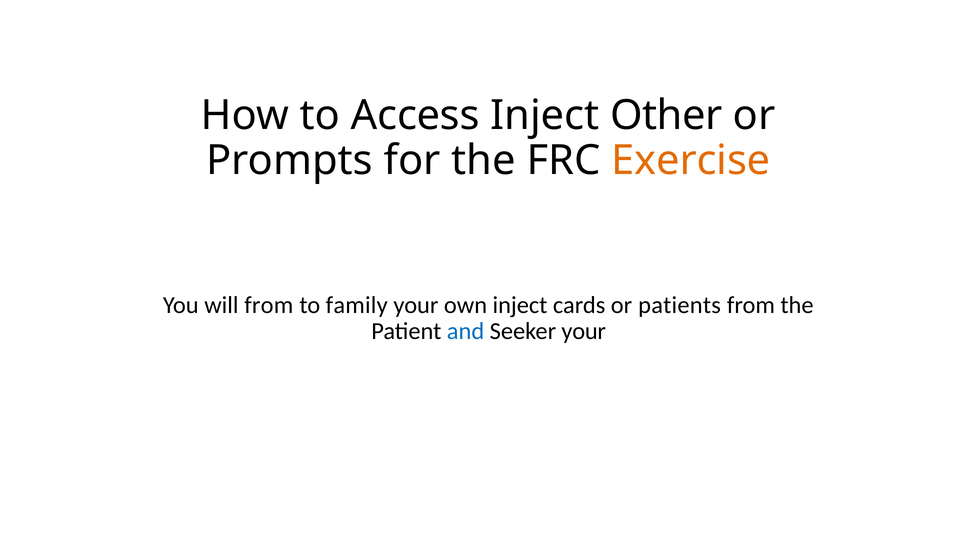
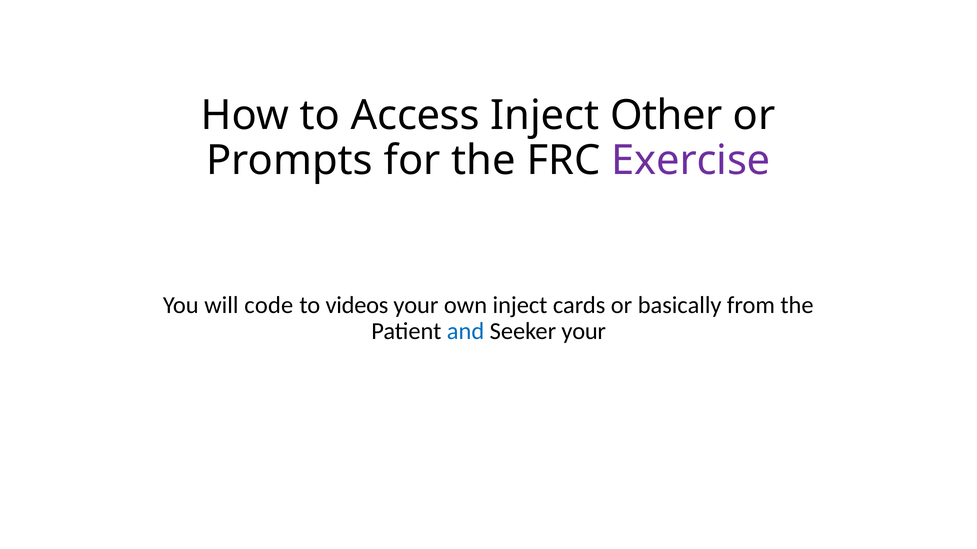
Exercise colour: orange -> purple (691, 161)
will from: from -> code (269, 305)
family: family -> videos (357, 305)
patients: patients -> basically (680, 305)
